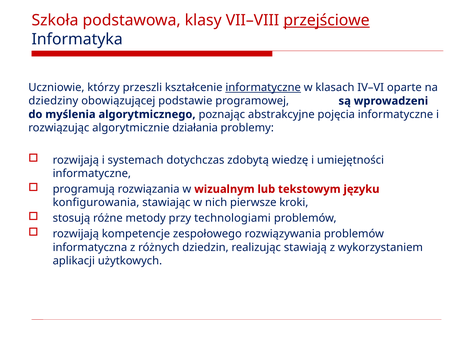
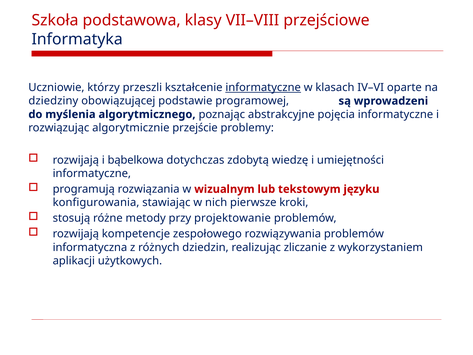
przejściowe underline: present -> none (326, 20)
działania: działania -> przejście (195, 128)
systemach: systemach -> bąbelkowa (136, 160)
technologiami: technologiami -> projektowanie (232, 218)
stawiają: stawiają -> zliczanie (305, 247)
